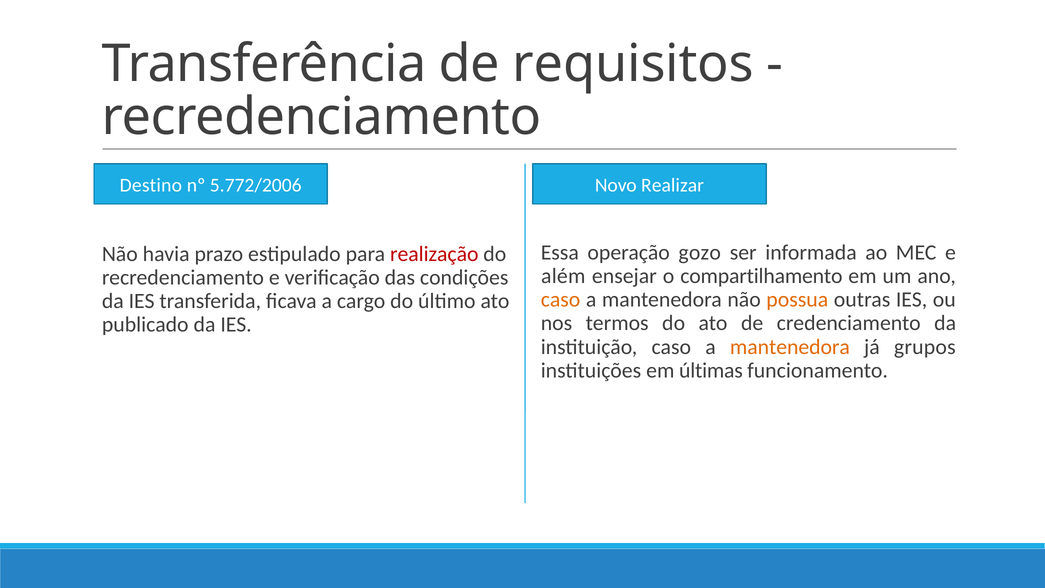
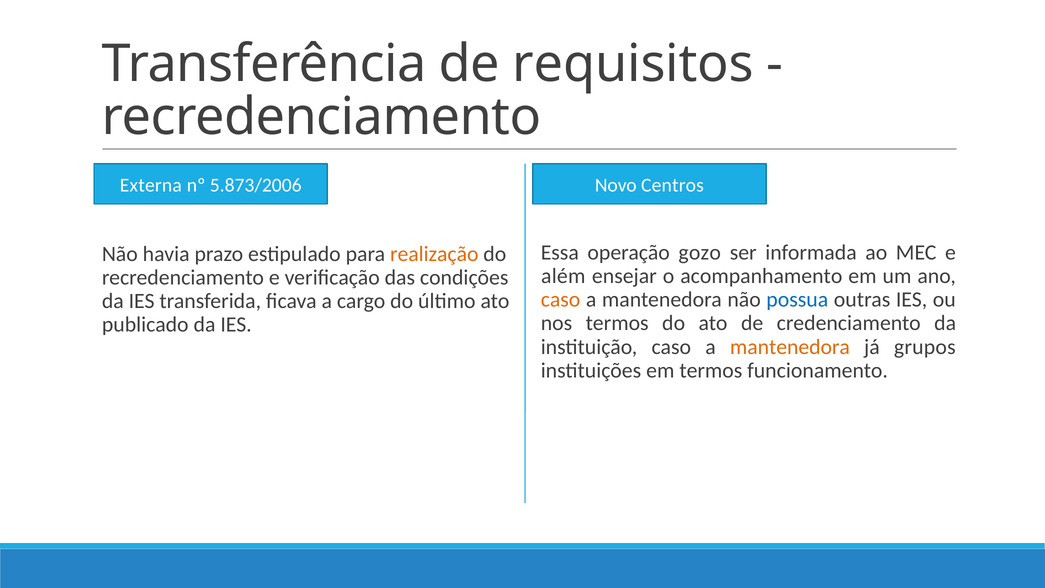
Destino: Destino -> Externa (151, 185)
5.772/2006: 5.772/2006 -> 5.873/2006 (256, 185)
Realizar: Realizar -> Centros (673, 185)
realização colour: red -> orange (434, 254)
compartilhamento: compartilhamento -> acompanhamento (761, 276)
possua colour: orange -> blue (797, 300)
em últimas: últimas -> termos (711, 370)
